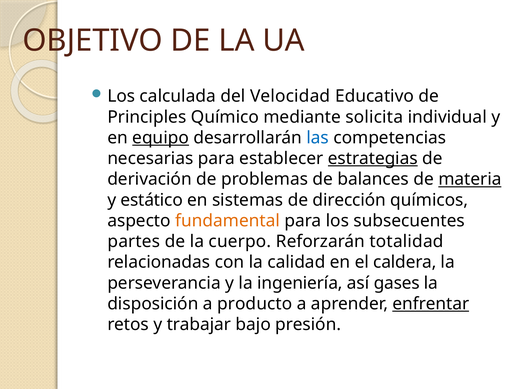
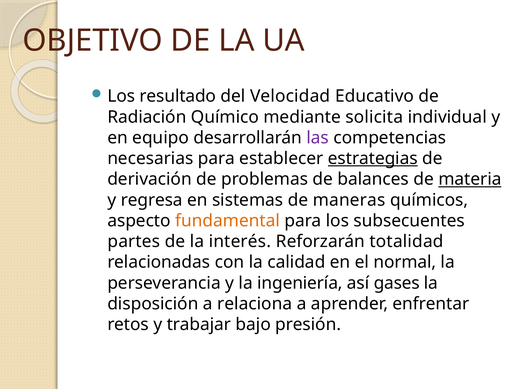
calculada: calculada -> resultado (178, 96)
Principles: Principles -> Radiación (147, 117)
equipo underline: present -> none (161, 138)
las colour: blue -> purple (318, 138)
estático: estático -> regresa (152, 200)
dirección: dirección -> maneras (349, 200)
cuerpo: cuerpo -> interés (240, 242)
caldera: caldera -> normal (405, 262)
producto: producto -> relaciona (255, 304)
enfrentar underline: present -> none (431, 304)
